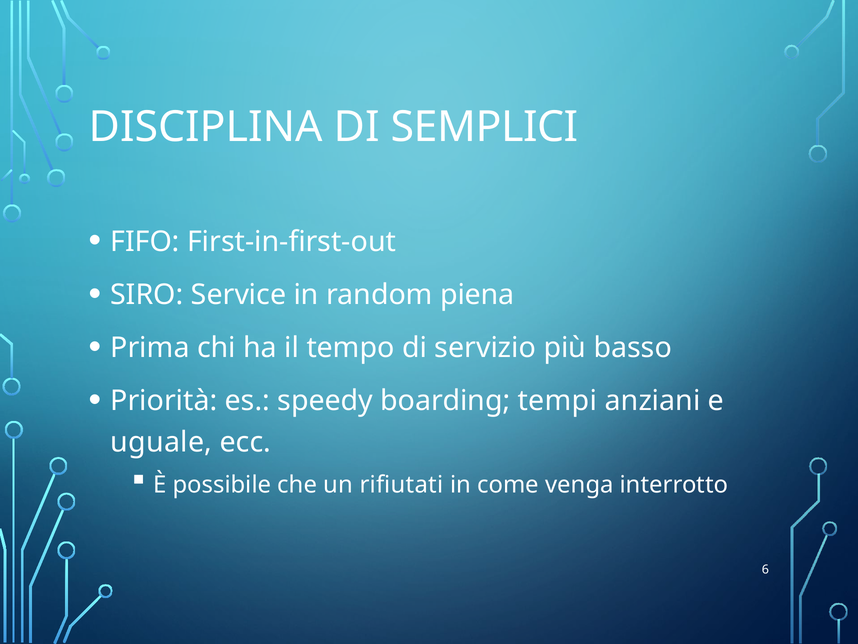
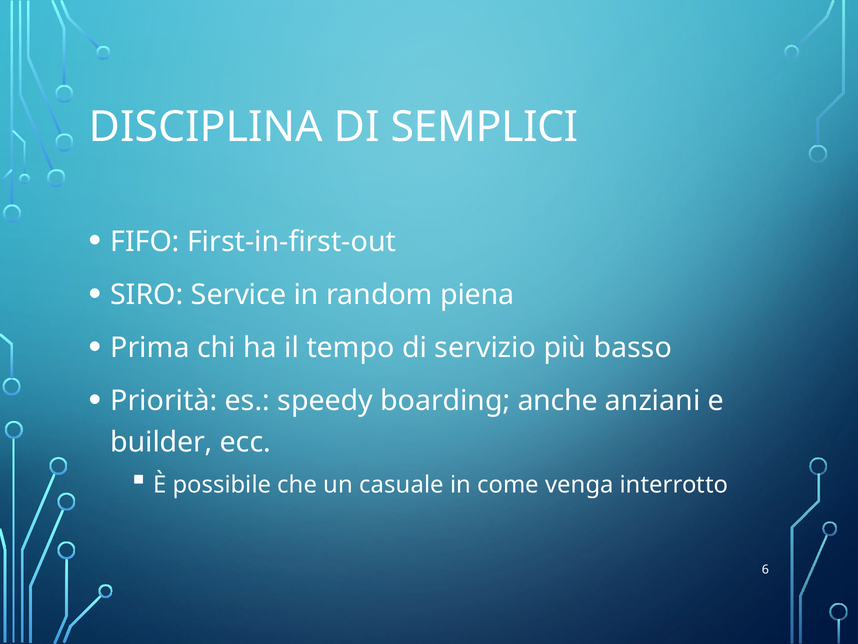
tempi: tempi -> anche (558, 401)
uguale: uguale -> builder (161, 442)
rifiutati: rifiutati -> casuale (401, 485)
